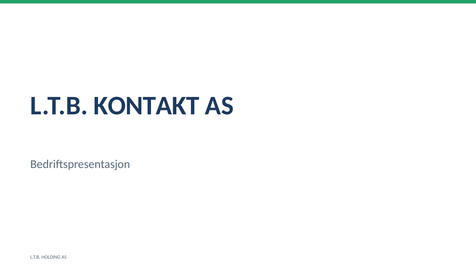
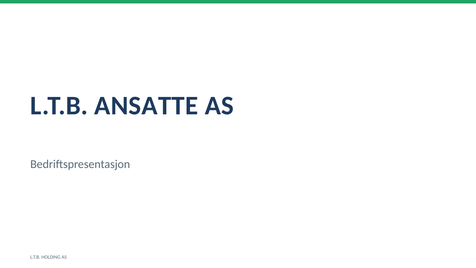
KONTAKT: KONTAKT -> ANSATTE (146, 106)
